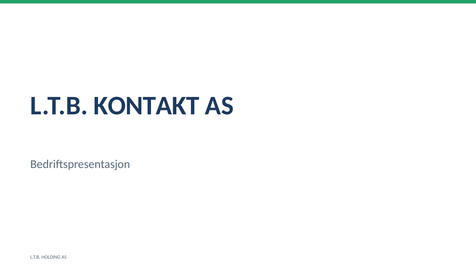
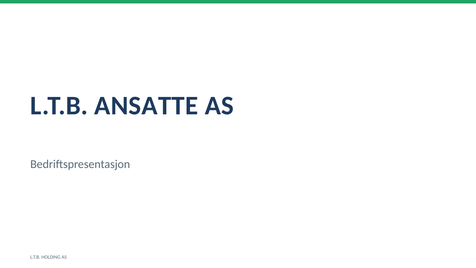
KONTAKT: KONTAKT -> ANSATTE (146, 106)
